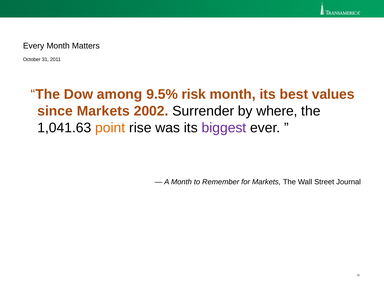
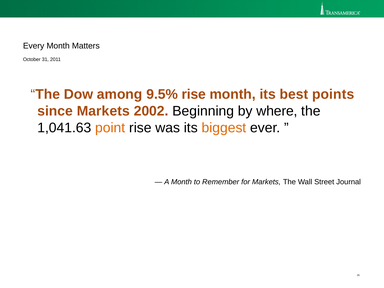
9.5% risk: risk -> rise (194, 94)
values: values -> points (333, 94)
Surrender: Surrender -> Beginning (203, 111)
biggest colour: purple -> orange (224, 128)
